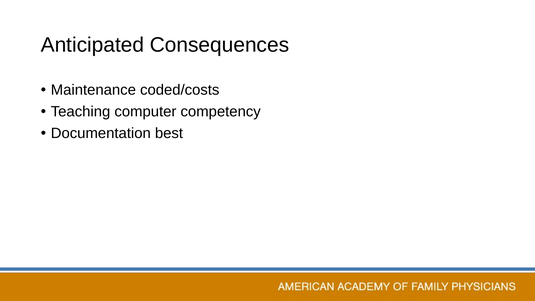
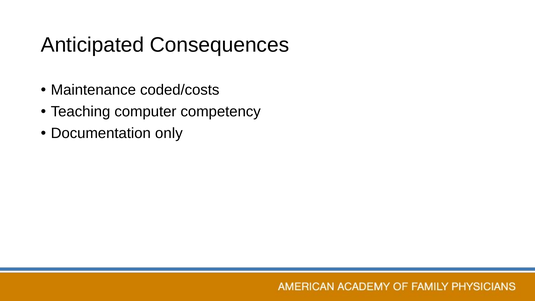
best: best -> only (169, 133)
